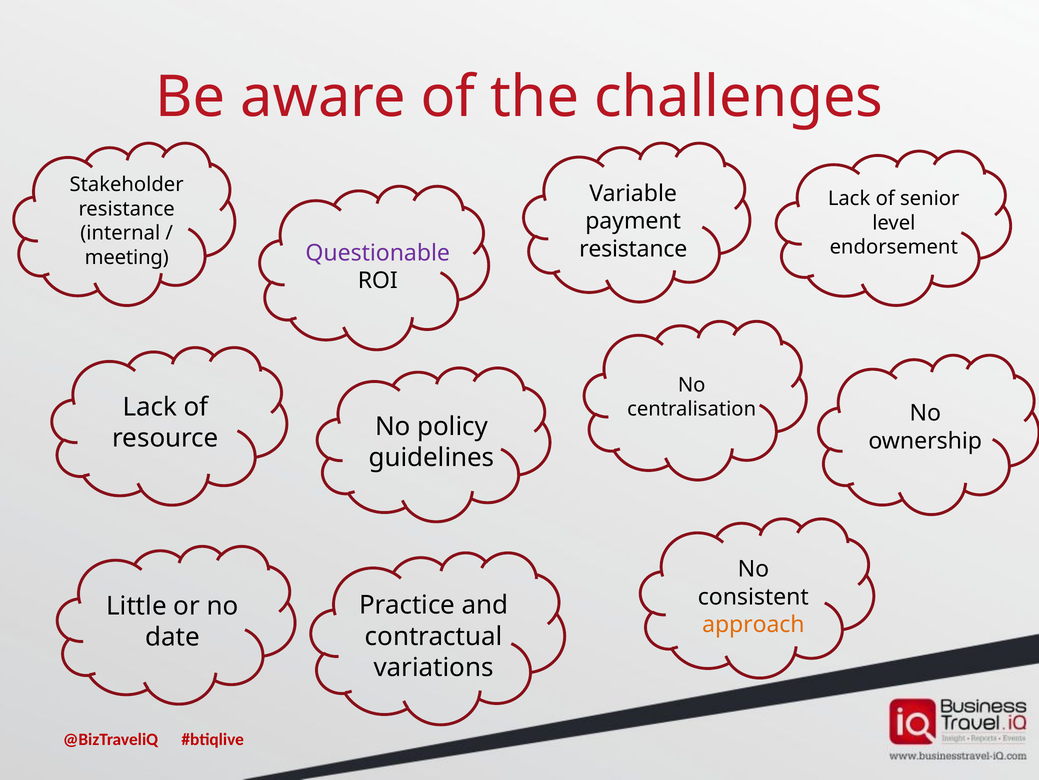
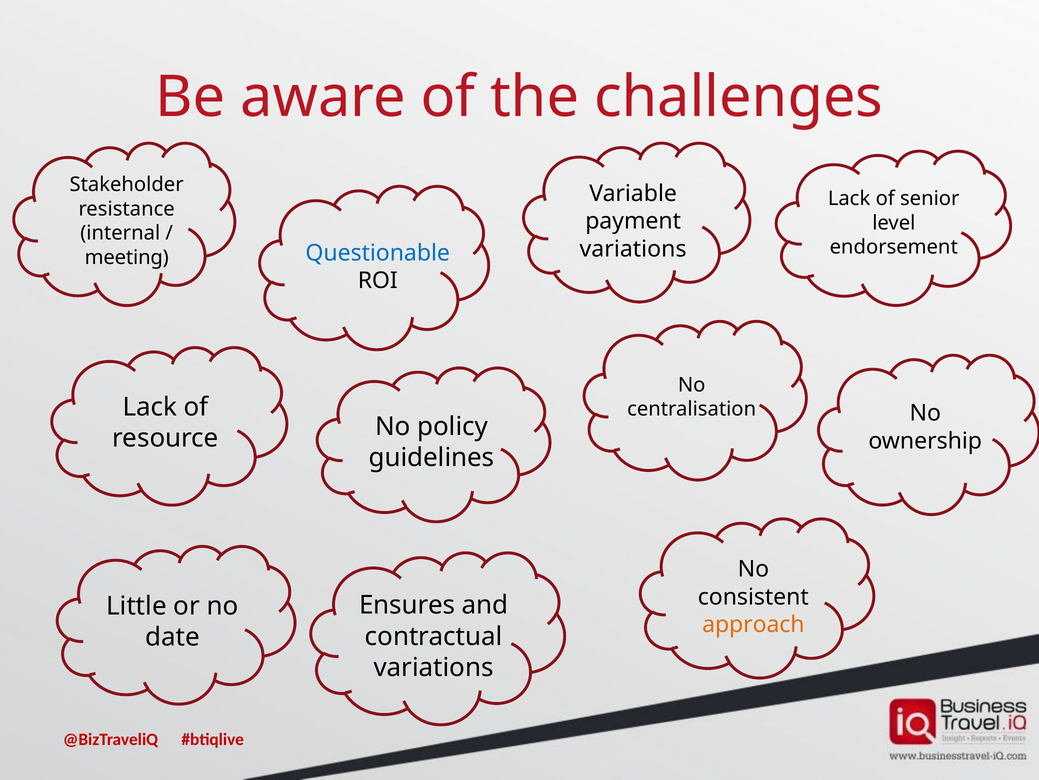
resistance: resistance -> variations (633, 249)
Questionable colour: purple -> blue (378, 253)
Practice: Practice -> Ensures (407, 605)
